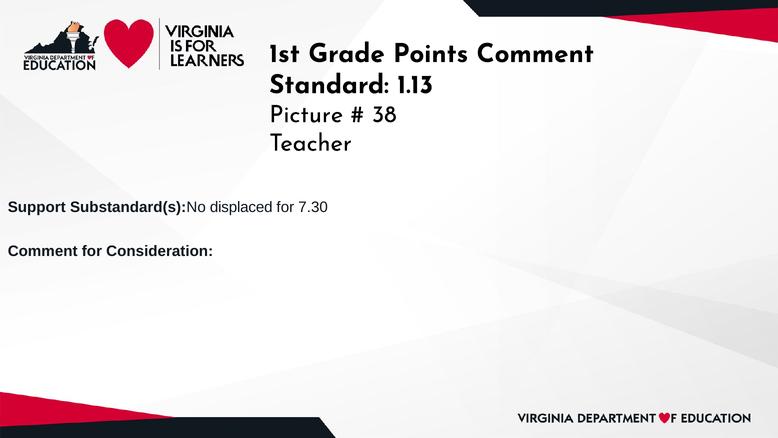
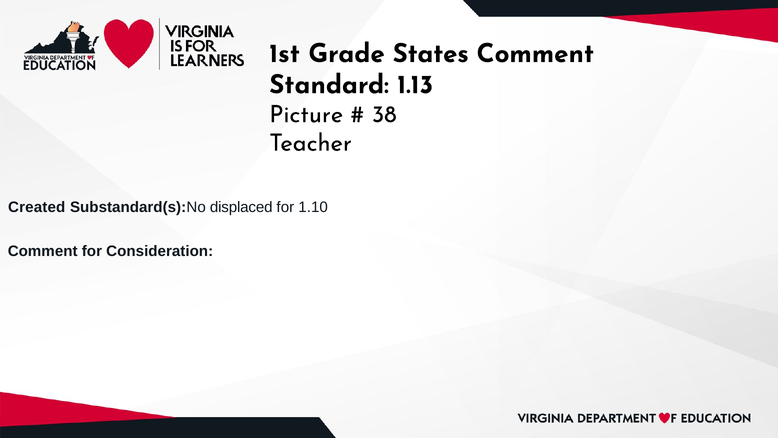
Points: Points -> States (431, 53)
Support: Support -> Created (37, 207)
7.30: 7.30 -> 1.10 (313, 207)
